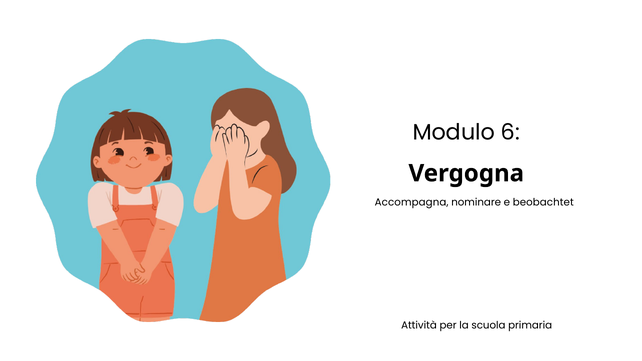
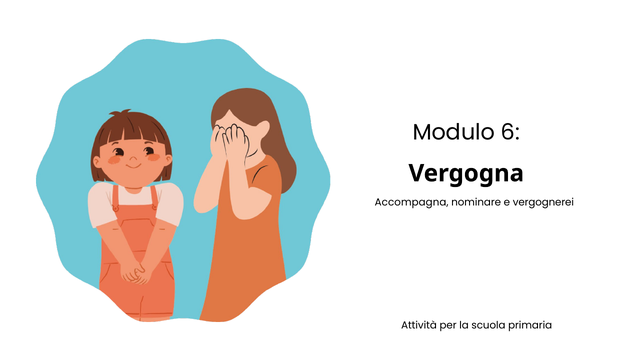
beobachtet: beobachtet -> vergognerei (543, 202)
